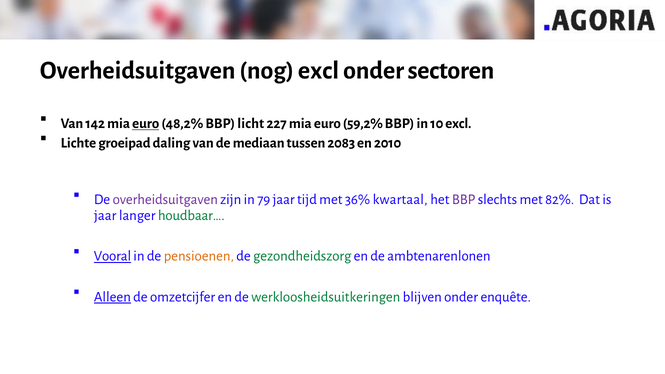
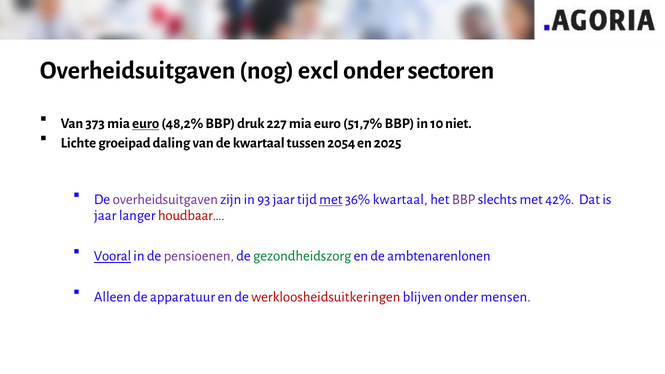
142: 142 -> 373 (95, 123)
licht: licht -> druk (251, 123)
59,2%: 59,2% -> 51,7% (363, 123)
10 excl: excl -> niet (458, 123)
de mediaan: mediaan -> kwartaal (259, 143)
2083: 2083 -> 2054 (341, 143)
2010: 2010 -> 2025 (388, 143)
79: 79 -> 93 (264, 199)
met underline: none -> present (331, 199)
82%: 82% -> 42% (560, 199)
houdbaar… colour: green -> red (191, 215)
pensioenen colour: orange -> purple (199, 256)
Alleen underline: present -> none (112, 297)
omzetcijfer: omzetcijfer -> apparatuur (183, 297)
werkloosheidsuitkeringen colour: green -> red (326, 297)
enquête: enquête -> mensen (506, 297)
